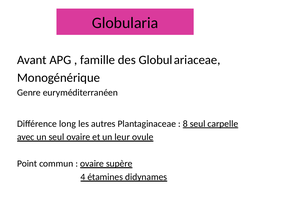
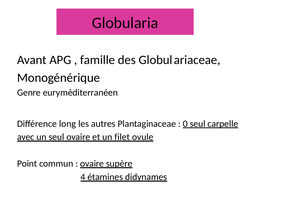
8: 8 -> 0 (185, 124)
leur: leur -> filet (122, 137)
